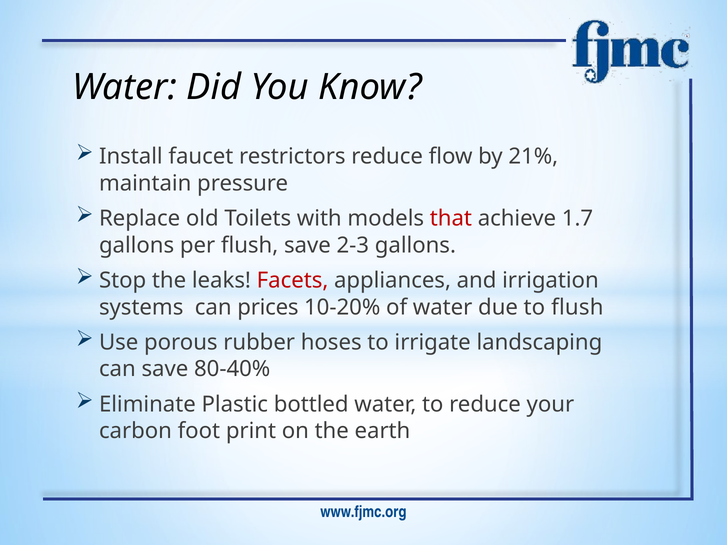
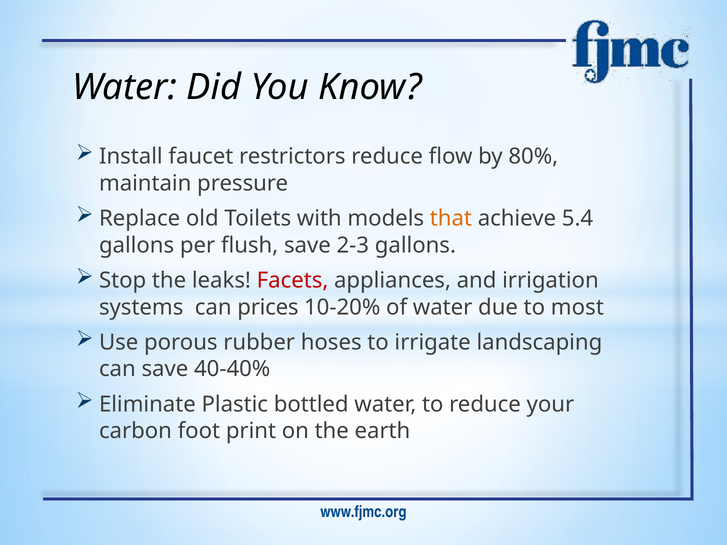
21%: 21% -> 80% (533, 157)
that colour: red -> orange (451, 219)
1.7: 1.7 -> 5.4 (577, 219)
to flush: flush -> most (577, 307)
80-40%: 80-40% -> 40-40% (232, 369)
